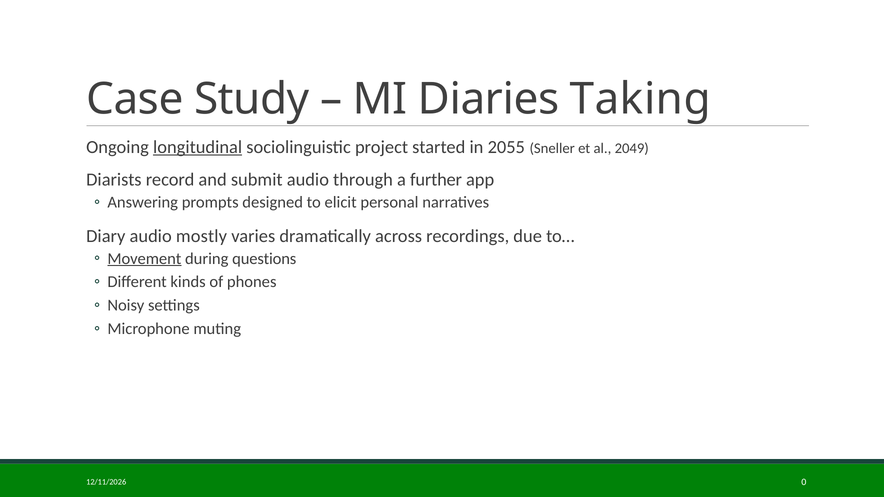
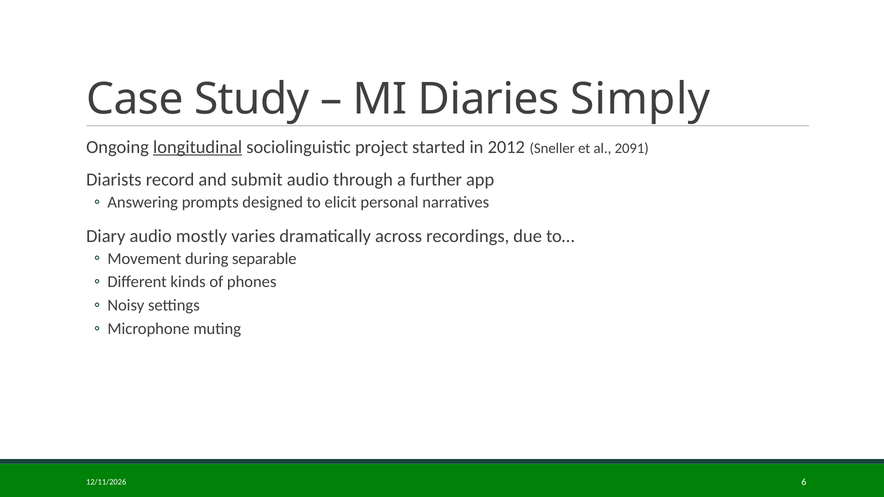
Taking: Taking -> Simply (640, 99)
2055: 2055 -> 2012 (506, 147)
2049: 2049 -> 2091 (632, 148)
Movement underline: present -> none (144, 259)
questions: questions -> separable (264, 259)
0: 0 -> 6 (804, 482)
